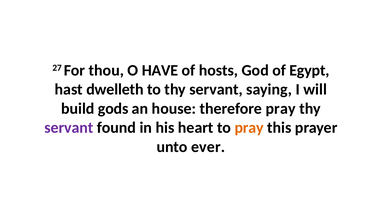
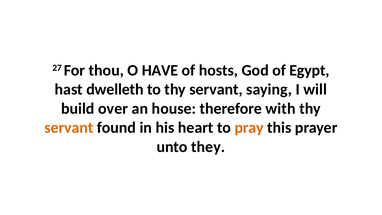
gods: gods -> over (113, 109)
therefore pray: pray -> with (281, 109)
servant colour: purple -> orange (69, 128)
ever: ever -> they (208, 147)
